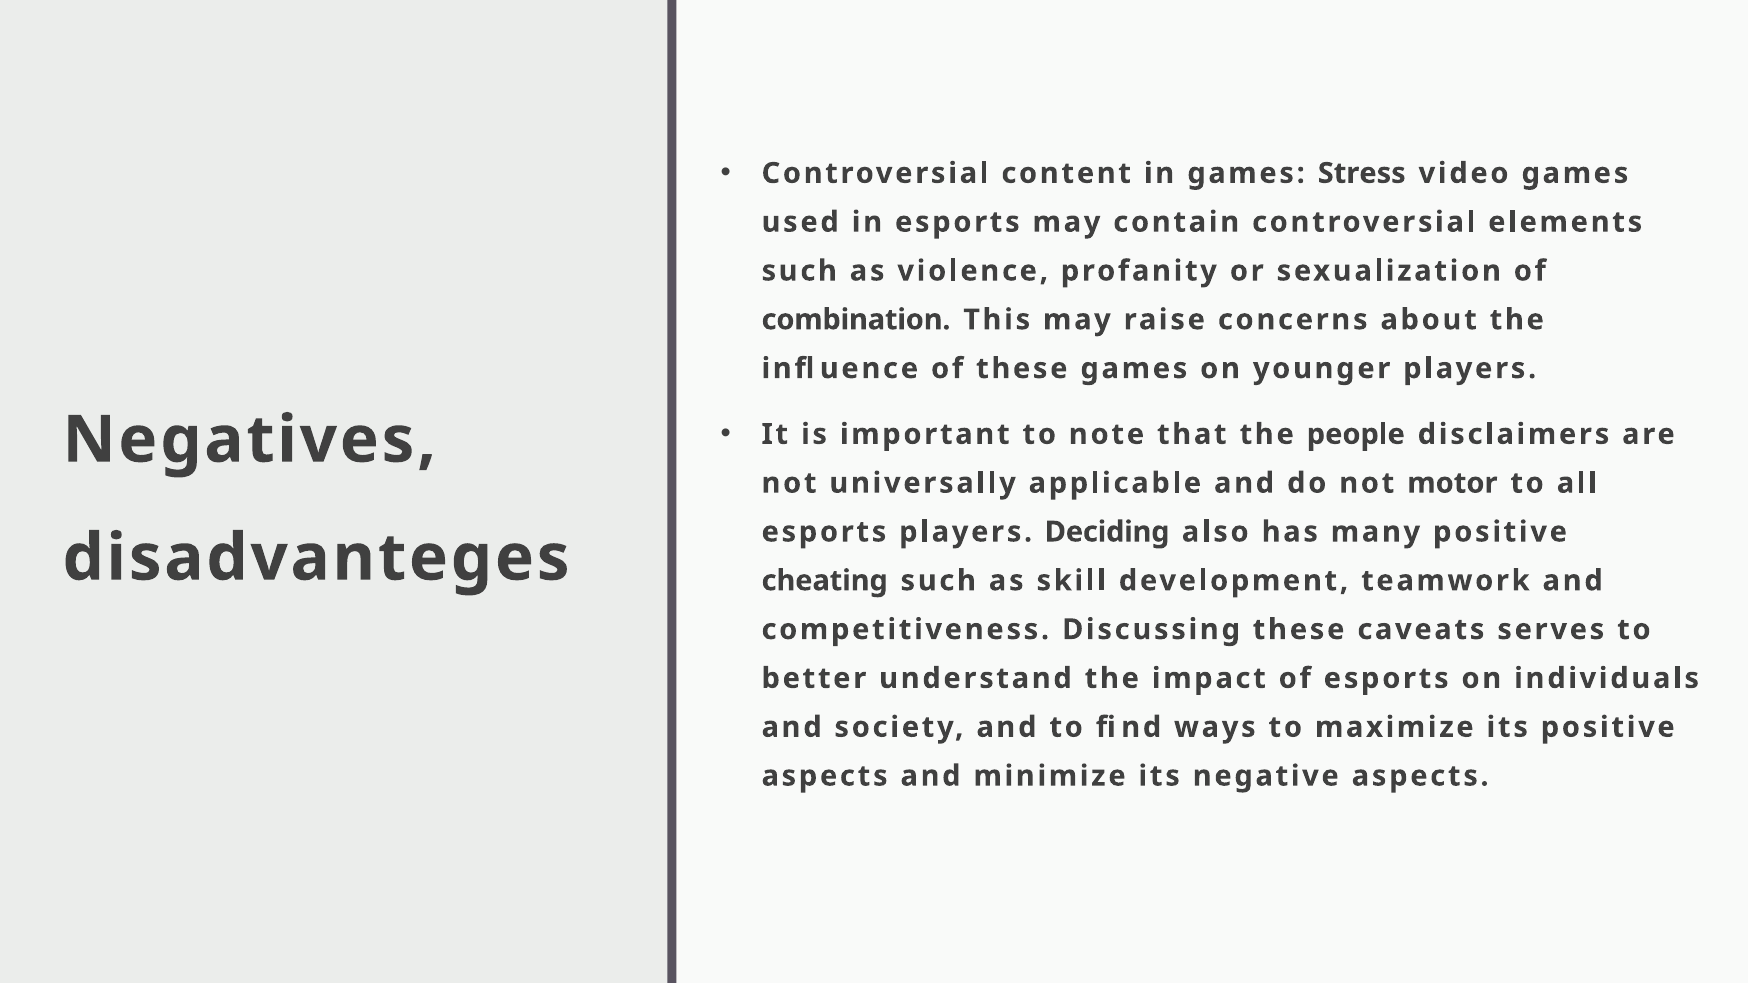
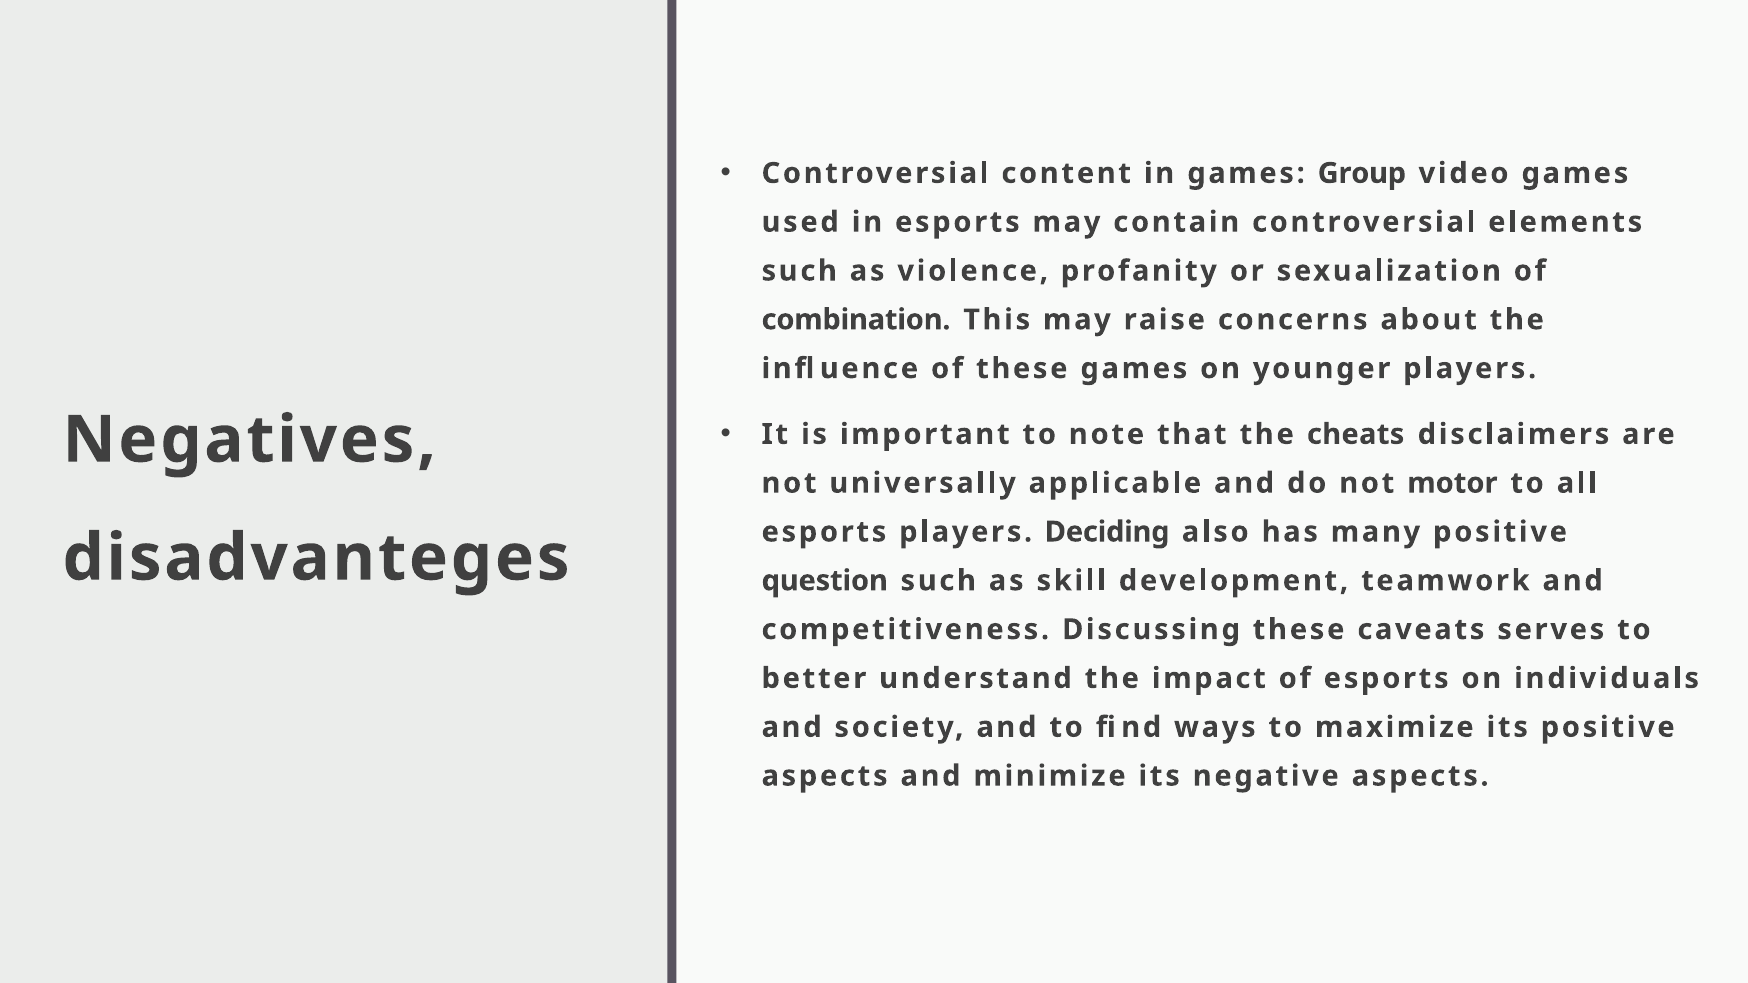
Stress: Stress -> Group (1362, 173)
people: people -> cheats (1356, 434)
cheating: cheating -> question (825, 581)
